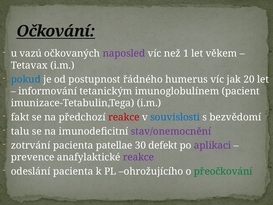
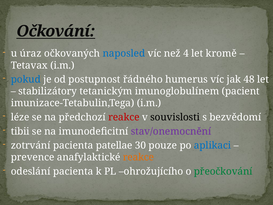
vazú: vazú -> úraz (31, 53)
naposled colour: purple -> blue (124, 53)
1: 1 -> 4 (186, 53)
věkem: věkem -> kromě (221, 53)
20: 20 -> 48 (249, 79)
informování: informování -> stabilizátory (48, 91)
fakt: fakt -> léze (20, 117)
souvislosti colour: blue -> black (175, 117)
talu: talu -> tibii (20, 131)
defekt: defekt -> pouze (163, 145)
aplikaci colour: purple -> blue (213, 145)
reakce colour: purple -> orange (138, 157)
